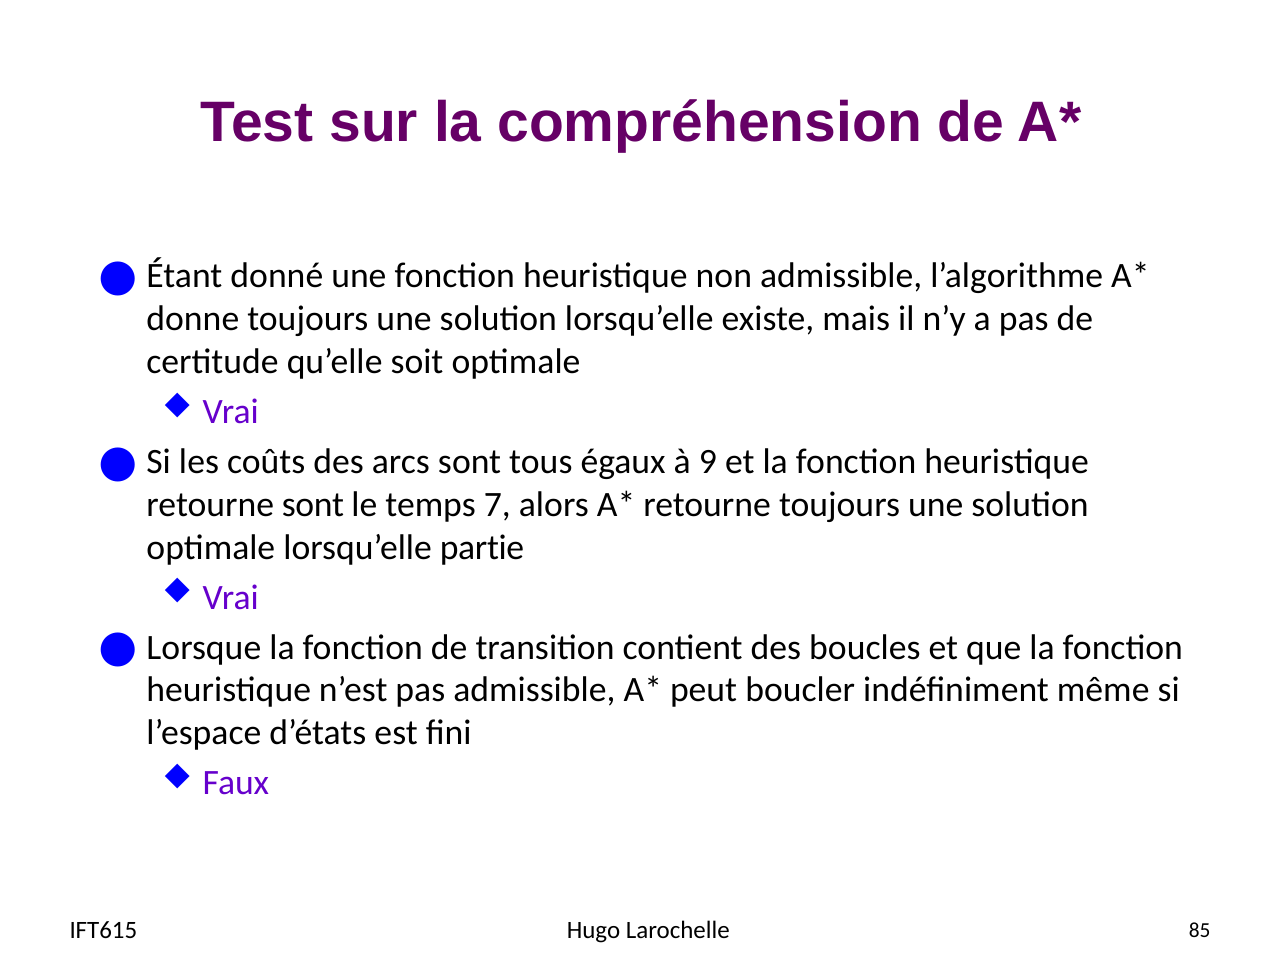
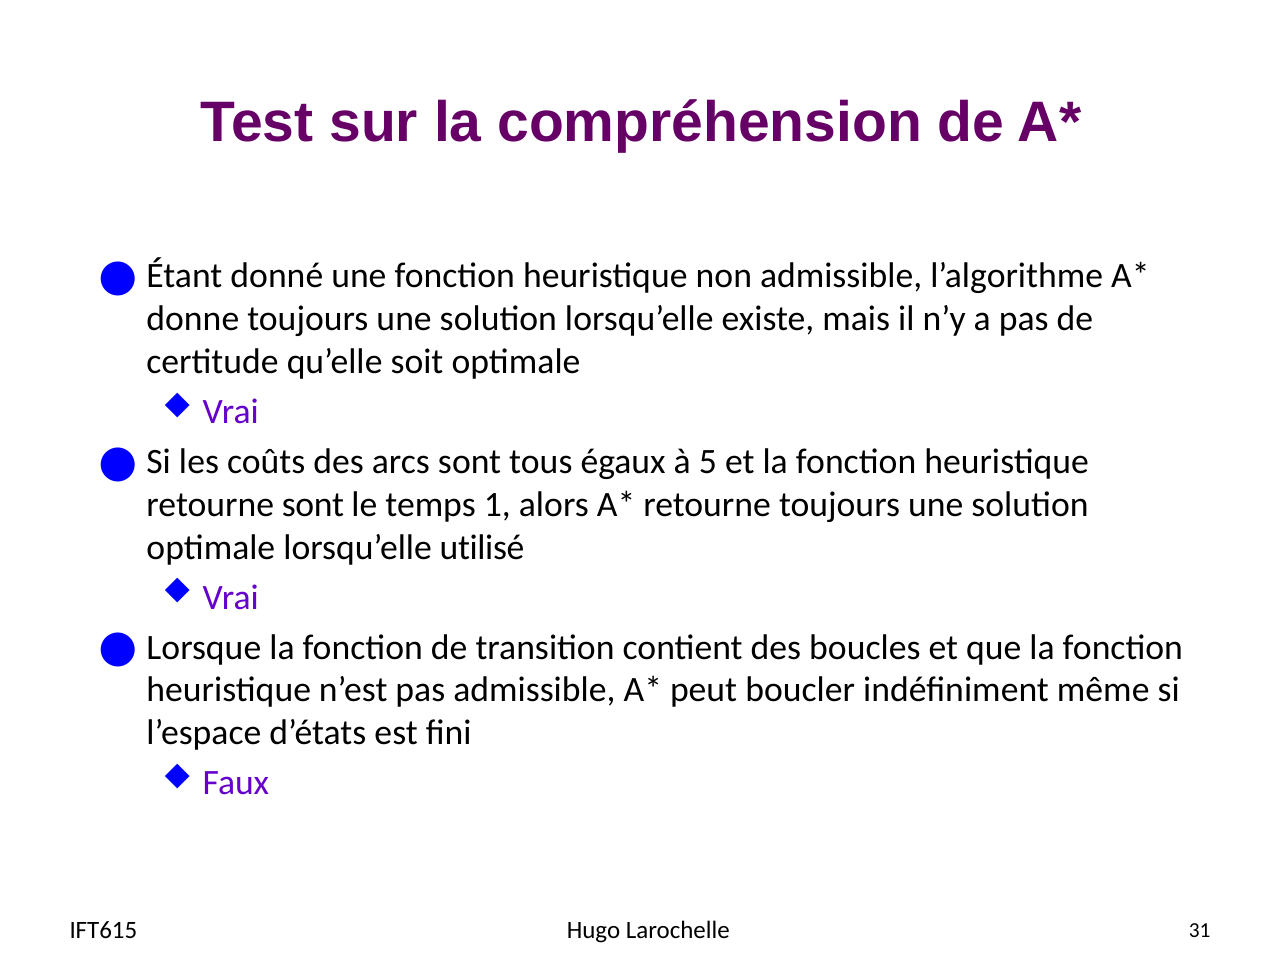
9: 9 -> 5 (708, 462)
7: 7 -> 1 (497, 505)
partie: partie -> utilisé (482, 547)
85: 85 -> 31 (1200, 930)
